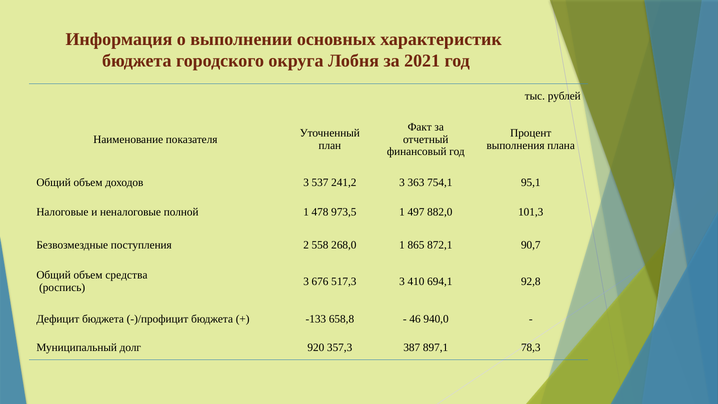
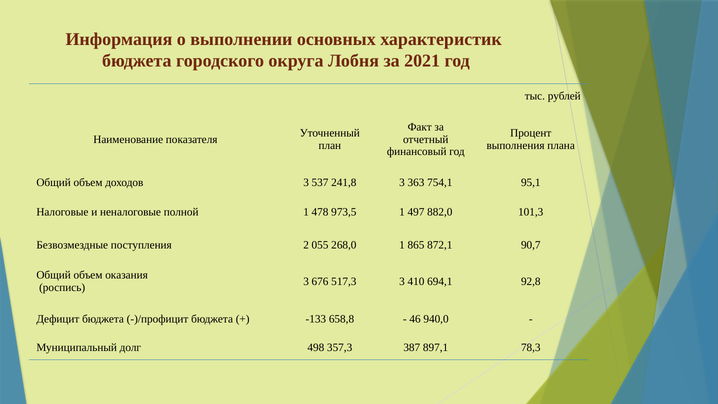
241,2: 241,2 -> 241,8 (344, 183)
558: 558 -> 055 (320, 245)
средства: средства -> оказания (127, 275)
920: 920 -> 498 (316, 348)
